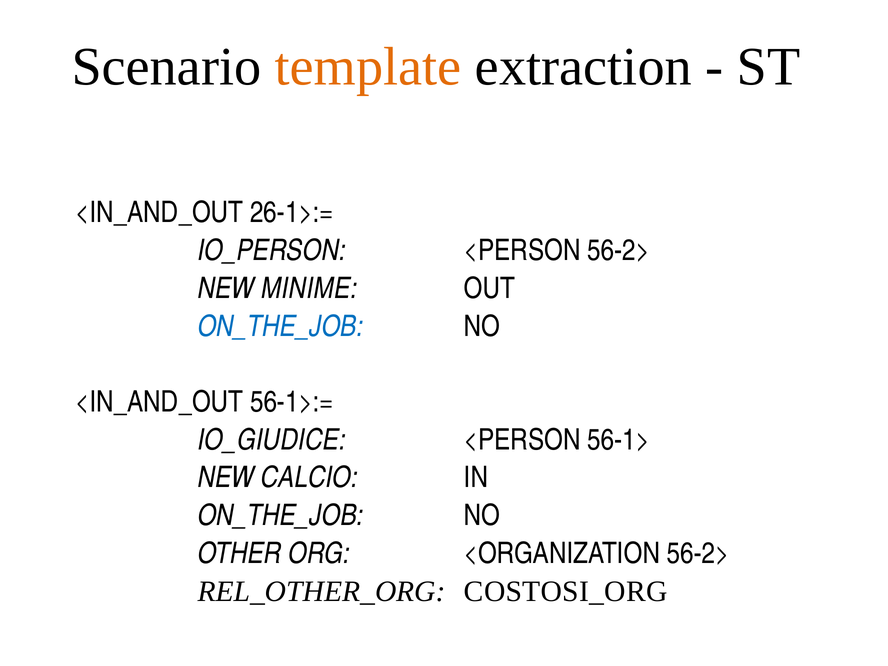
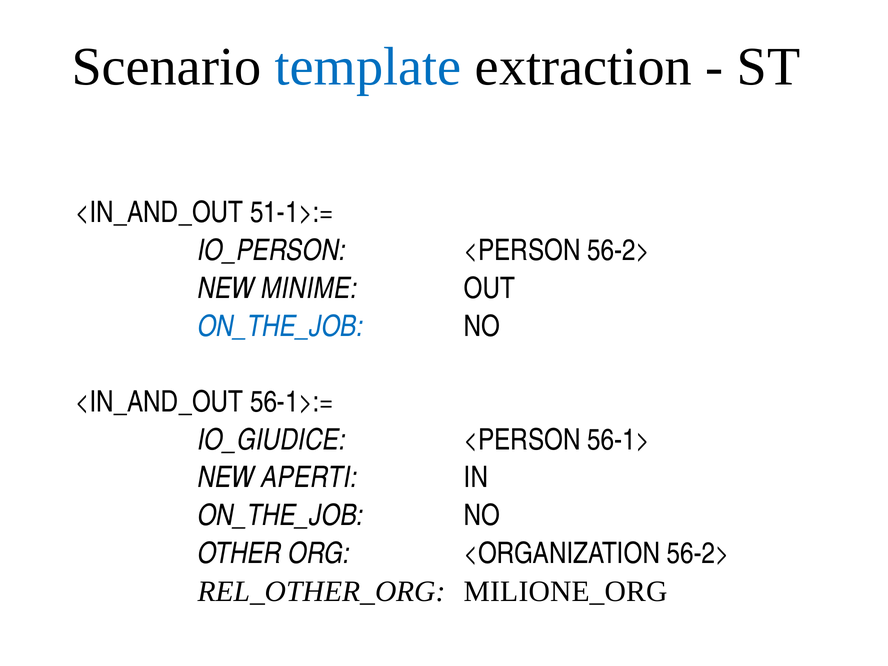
template colour: orange -> blue (368, 67)
26-1>:=: 26-1>:= -> 51-1>:= (292, 213)
CALCIO: CALCIO -> APERTI (309, 478)
COSTOSI_ORG: COSTOSI_ORG -> MILIONE_ORG (566, 591)
